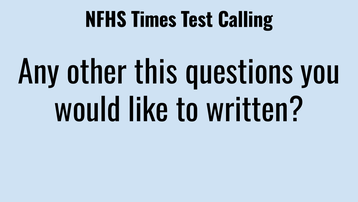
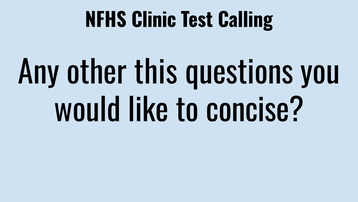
Times: Times -> Clinic (154, 20)
written: written -> concise (255, 111)
